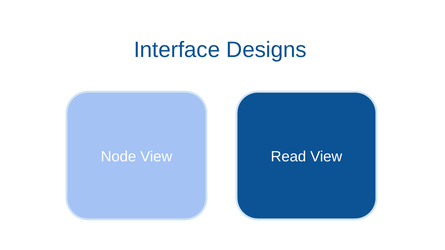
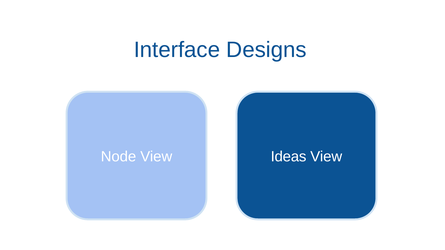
Read: Read -> Ideas (289, 157)
